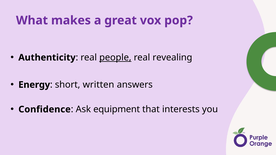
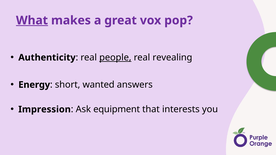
What underline: none -> present (32, 20)
written: written -> wanted (99, 85)
Confidence: Confidence -> Impression (45, 110)
